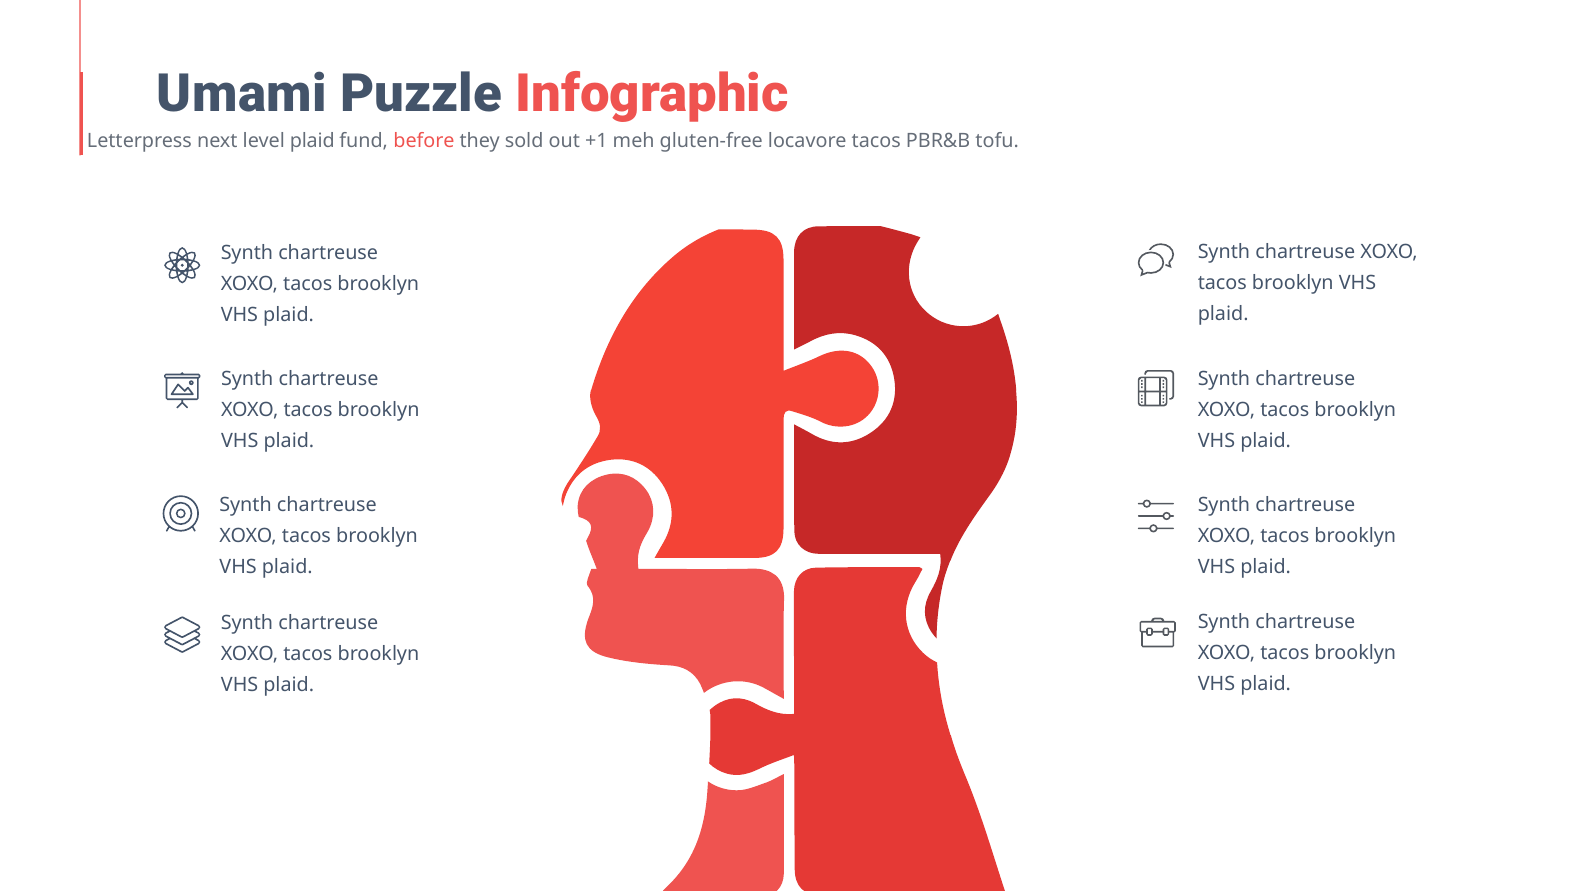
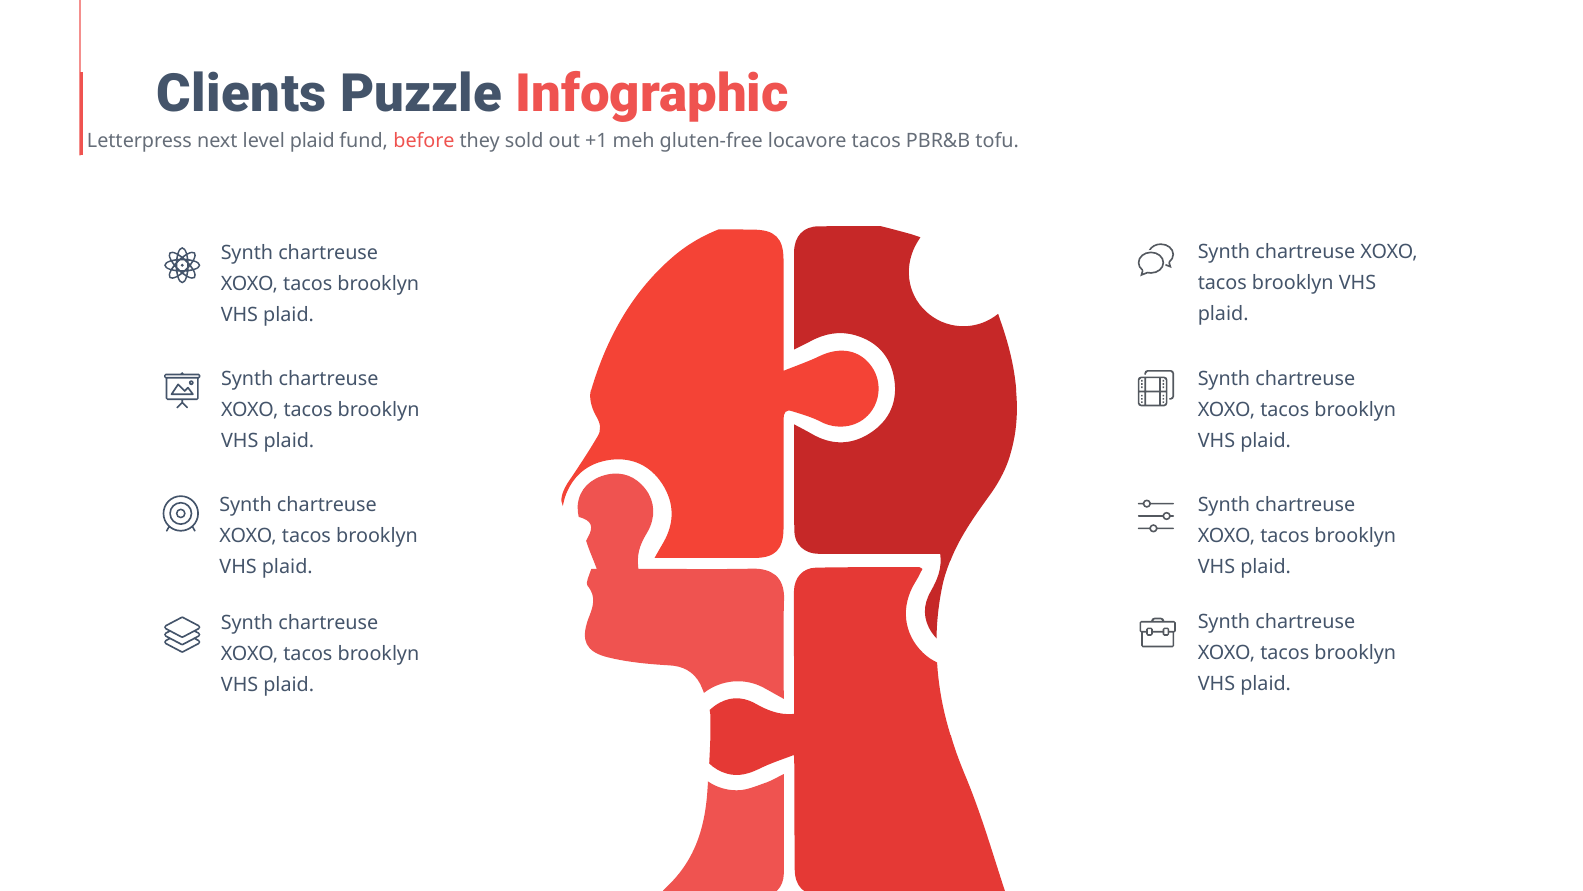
Umami: Umami -> Clients (242, 94)
